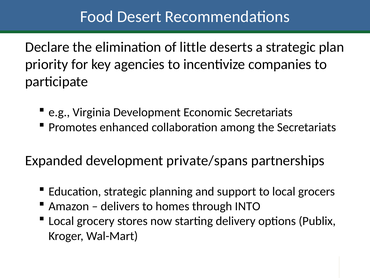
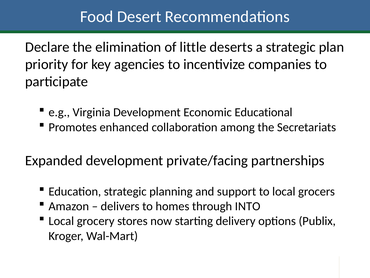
Economic Secretariats: Secretariats -> Educational (263, 112)
private/spans: private/spans -> private/facing (207, 160)
